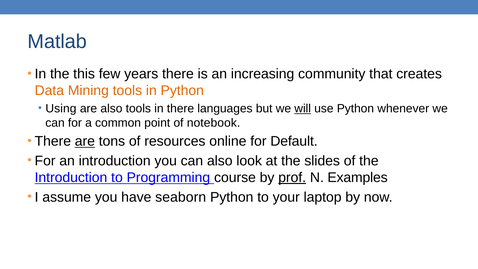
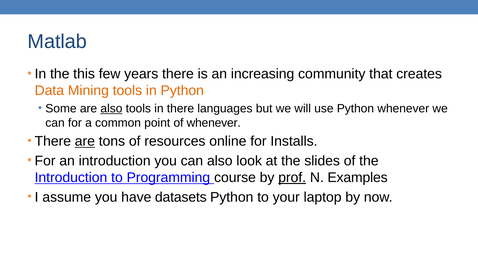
Using: Using -> Some (61, 108)
also underline: none -> present (111, 108)
will underline: present -> none (303, 108)
of notebook: notebook -> whenever (214, 123)
Default: Default -> Installs (294, 141)
seaborn: seaborn -> datasets (181, 197)
